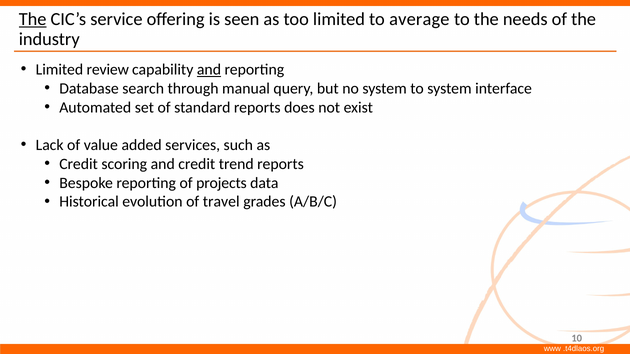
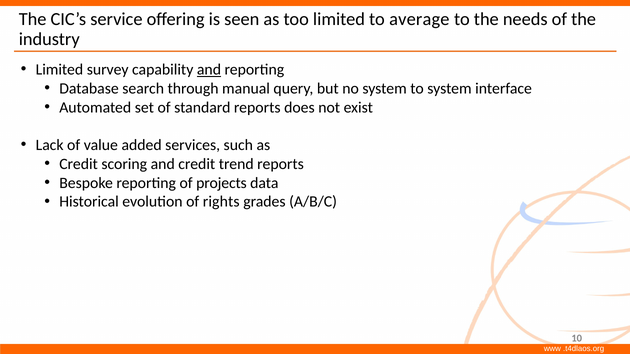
The underline: present -> none (33, 19)
review: review -> survey (108, 70)
travel: travel -> rights (221, 202)
